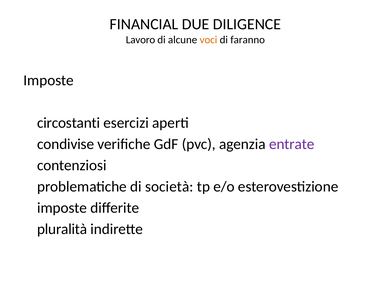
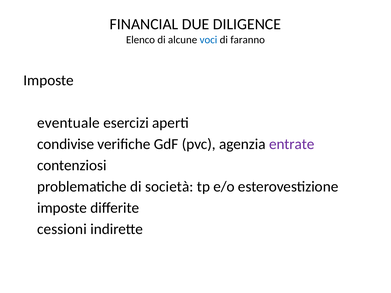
Lavoro: Lavoro -> Elenco (141, 40)
voci colour: orange -> blue (208, 40)
circostanti: circostanti -> eventuale (68, 123)
pluralità: pluralità -> cessioni (62, 229)
